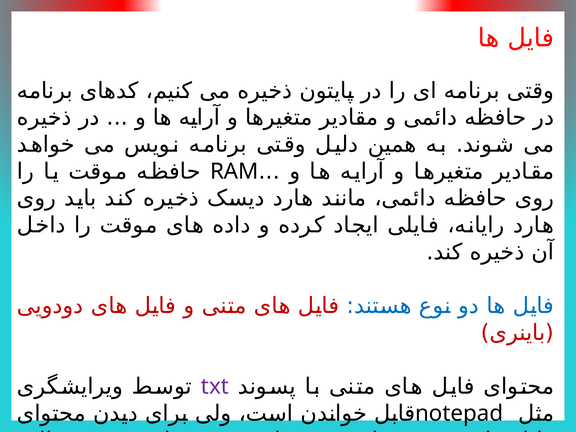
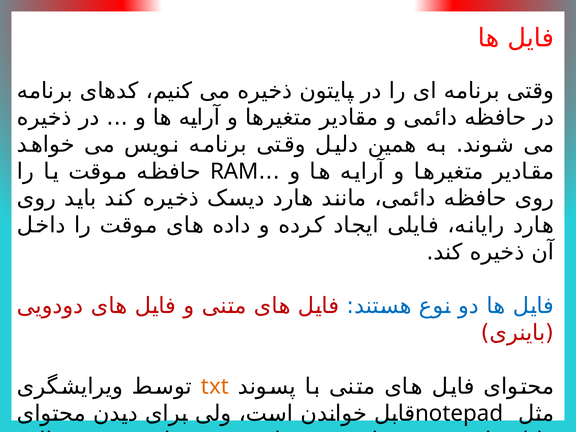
txt colour: purple -> orange (215, 386)
